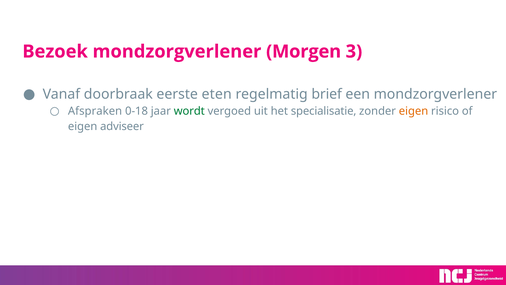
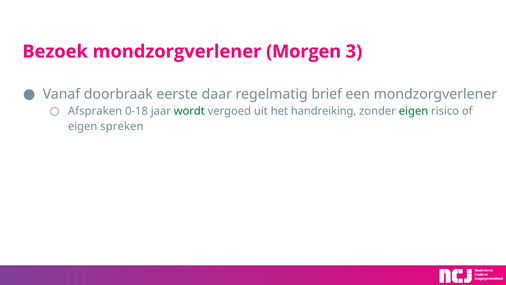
eten: eten -> daar (217, 94)
specialisatie: specialisatie -> handreiking (324, 111)
eigen colour: orange -> green (414, 111)
adviseer: adviseer -> spreken (122, 126)
